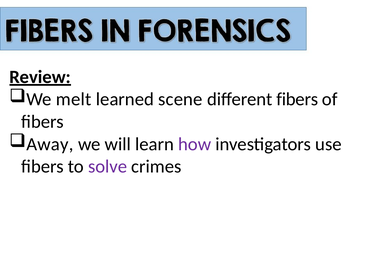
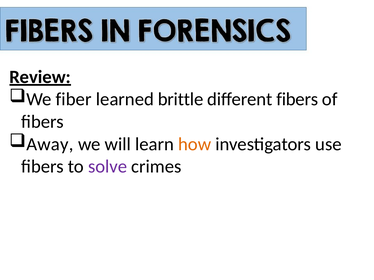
melt: melt -> fiber (74, 99)
scene: scene -> brittle (181, 99)
how colour: purple -> orange (195, 144)
